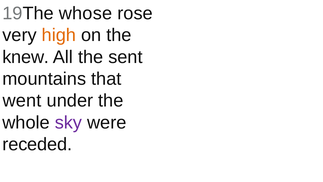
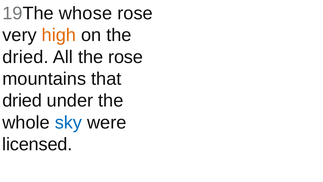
knew: knew -> dried (25, 57)
the sent: sent -> rose (126, 57)
went: went -> dried (22, 101)
sky colour: purple -> blue (68, 122)
receded: receded -> licensed (37, 144)
